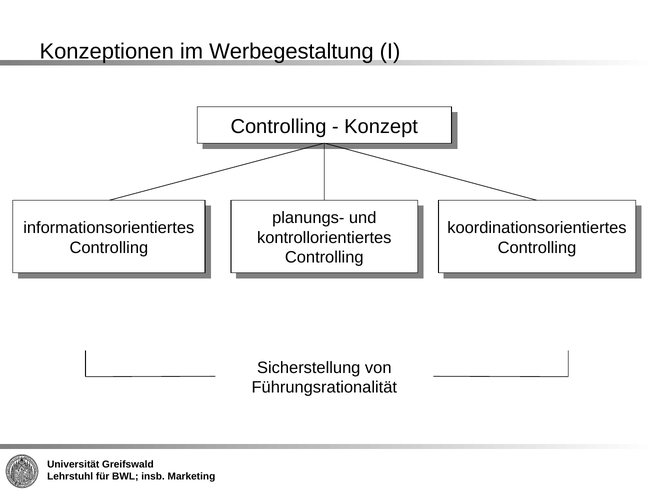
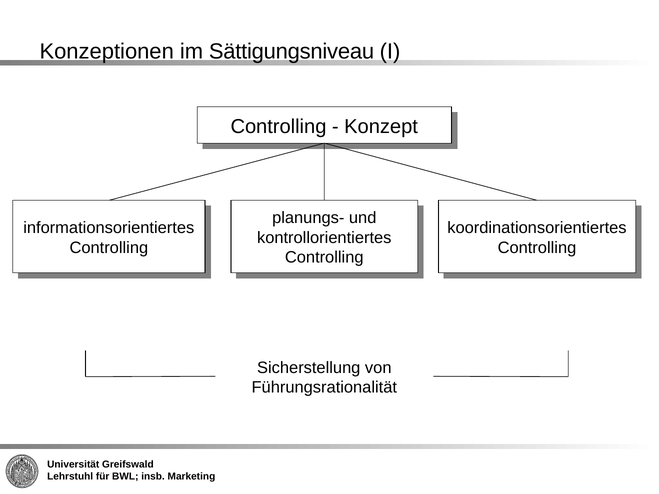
Werbegestaltung: Werbegestaltung -> Sättigungsniveau (291, 51)
